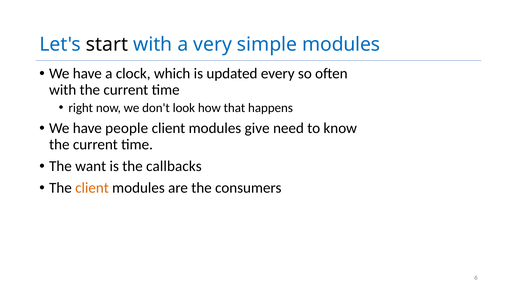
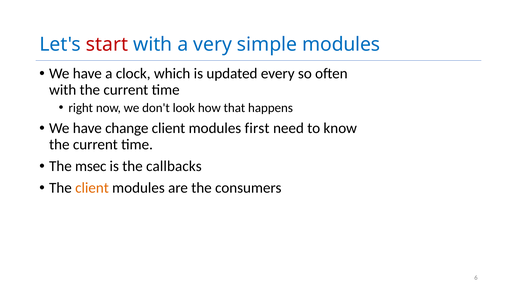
start colour: black -> red (107, 44)
people: people -> change (127, 128)
give: give -> first (257, 128)
want: want -> msec (91, 166)
